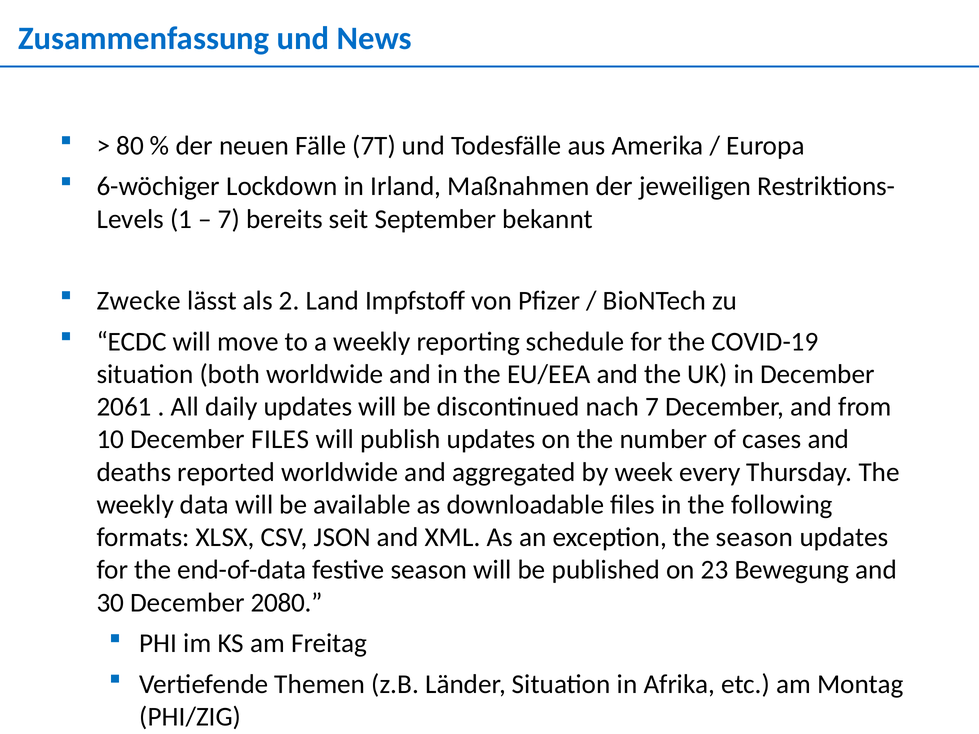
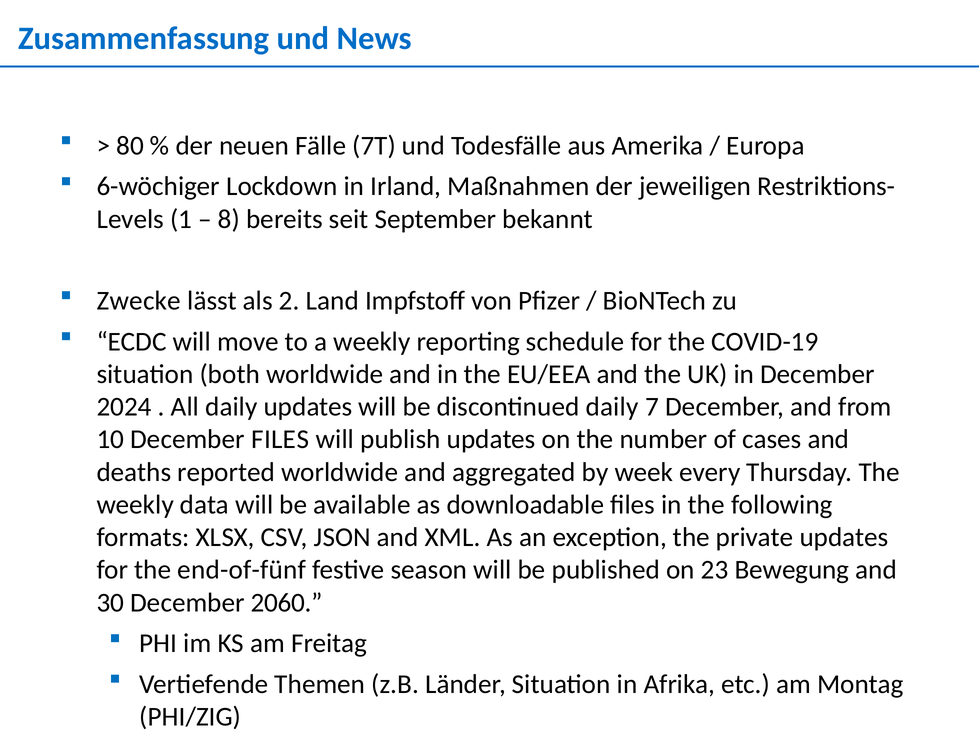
7: 7 -> 8 (229, 219)
2061: 2061 -> 2024 (124, 407)
discontinued nach: nach -> daily (612, 407)
the season: season -> private (755, 538)
end-of-data: end-of-data -> end-of-fünf (242, 570)
2080: 2080 -> 2060 (287, 603)
